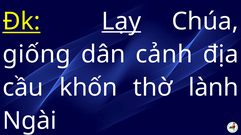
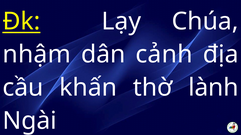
Lạy underline: present -> none (121, 21)
giống: giống -> nhậm (37, 55)
khốn: khốn -> khấn (88, 88)
